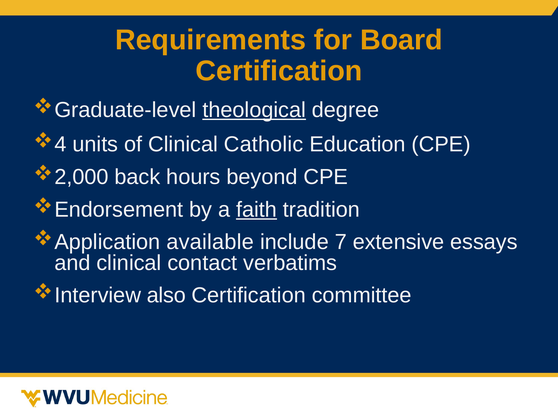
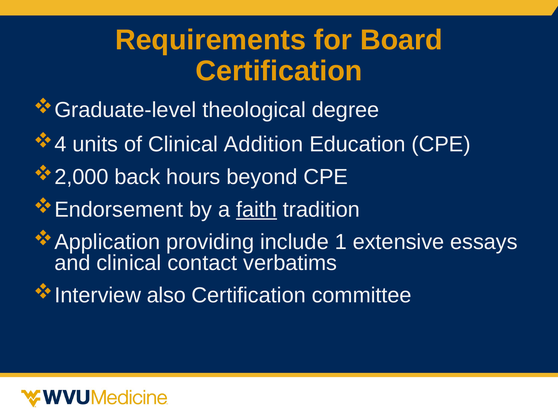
theological underline: present -> none (254, 110)
Catholic: Catholic -> Addition (264, 144)
available: available -> providing (210, 242)
7: 7 -> 1 (341, 242)
